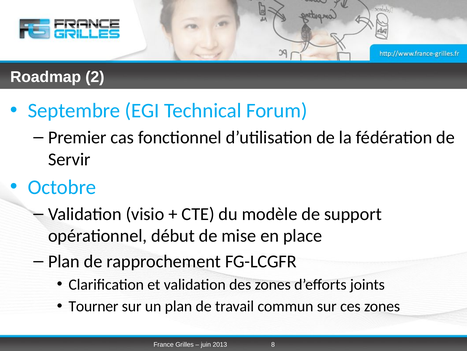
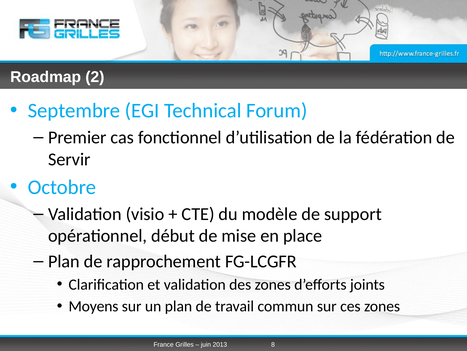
Tourner: Tourner -> Moyens (93, 306)
